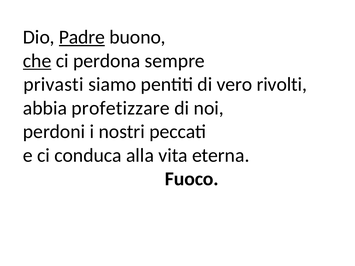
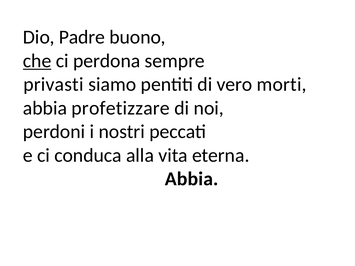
Padre underline: present -> none (82, 37)
rivolti: rivolti -> morti (282, 84)
Fuoco: Fuoco -> Abbia (192, 179)
